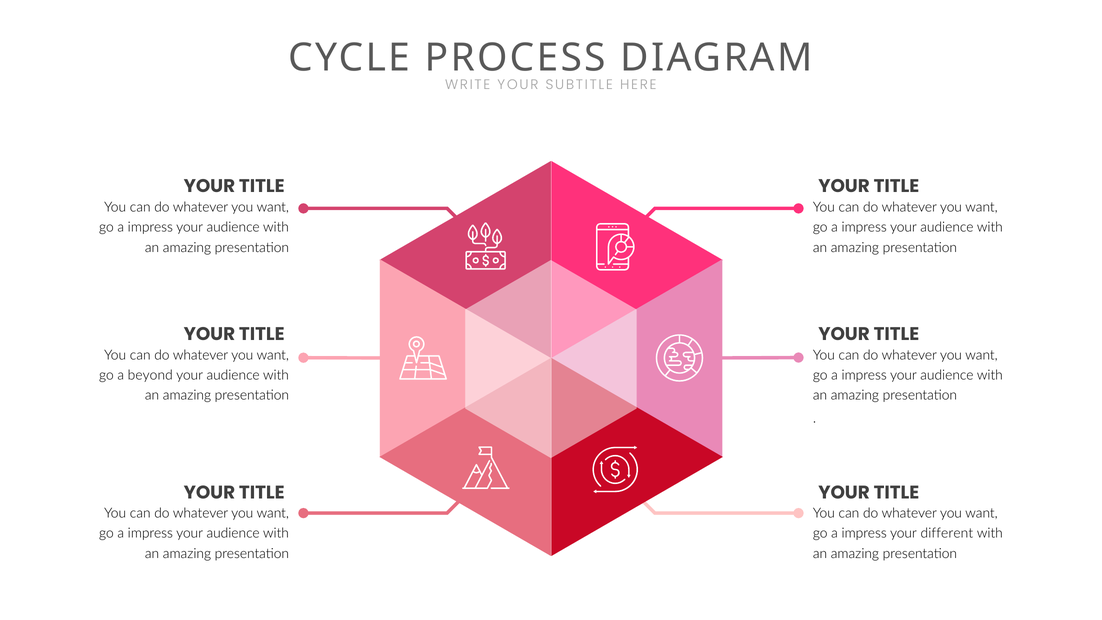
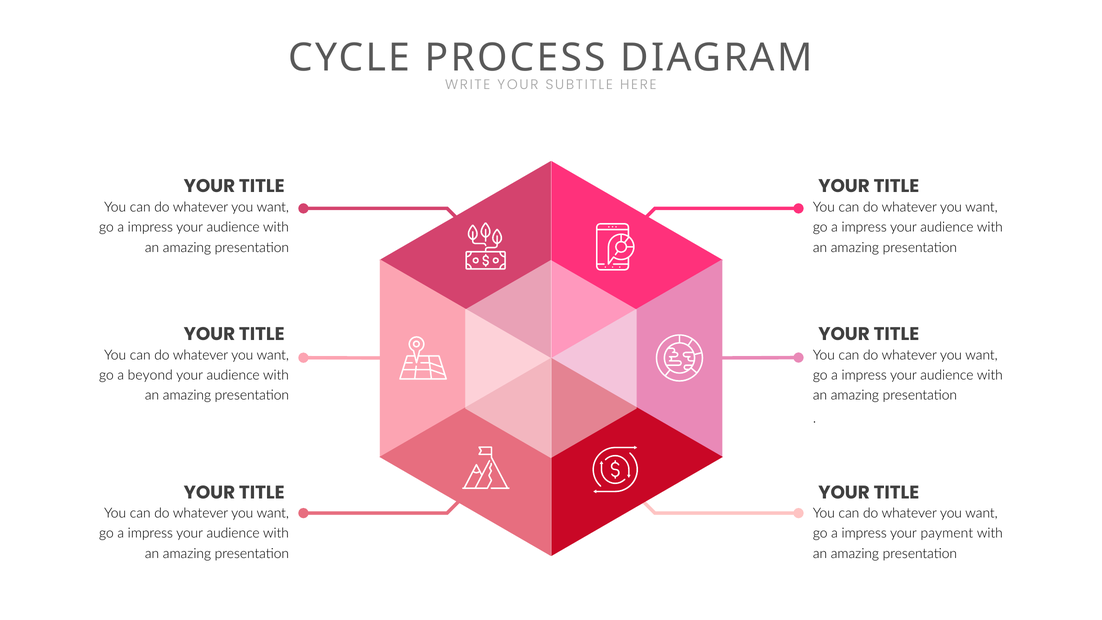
different: different -> payment (947, 533)
